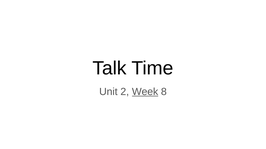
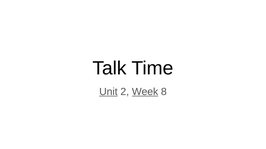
Unit underline: none -> present (108, 92)
